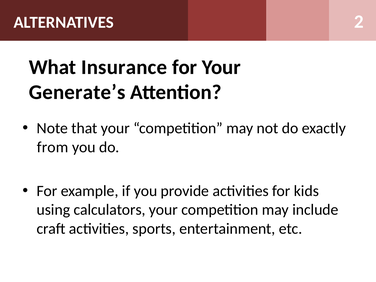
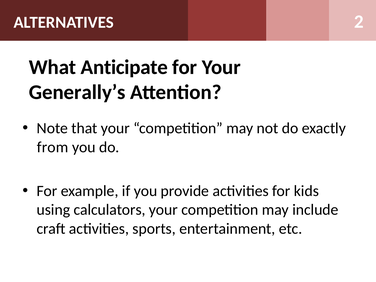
Insurance: Insurance -> Anticipate (124, 67)
Generate’s: Generate’s -> Generally’s (77, 92)
